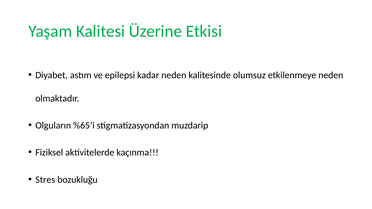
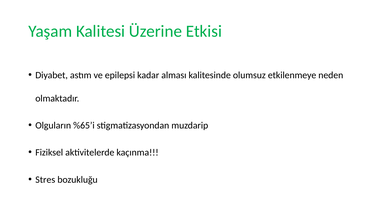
kadar neden: neden -> alması (174, 75)
